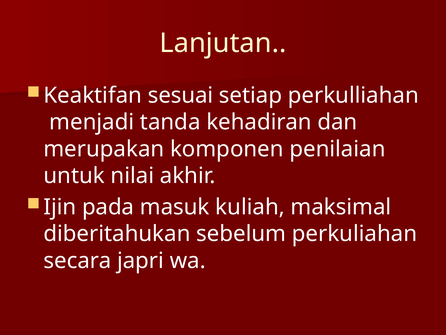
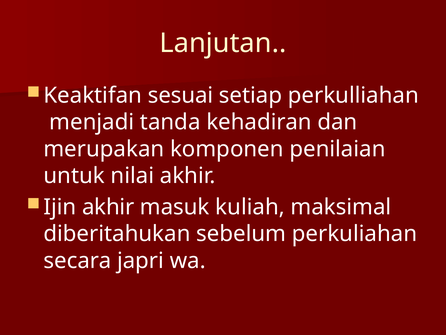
Ijin pada: pada -> akhir (108, 207)
